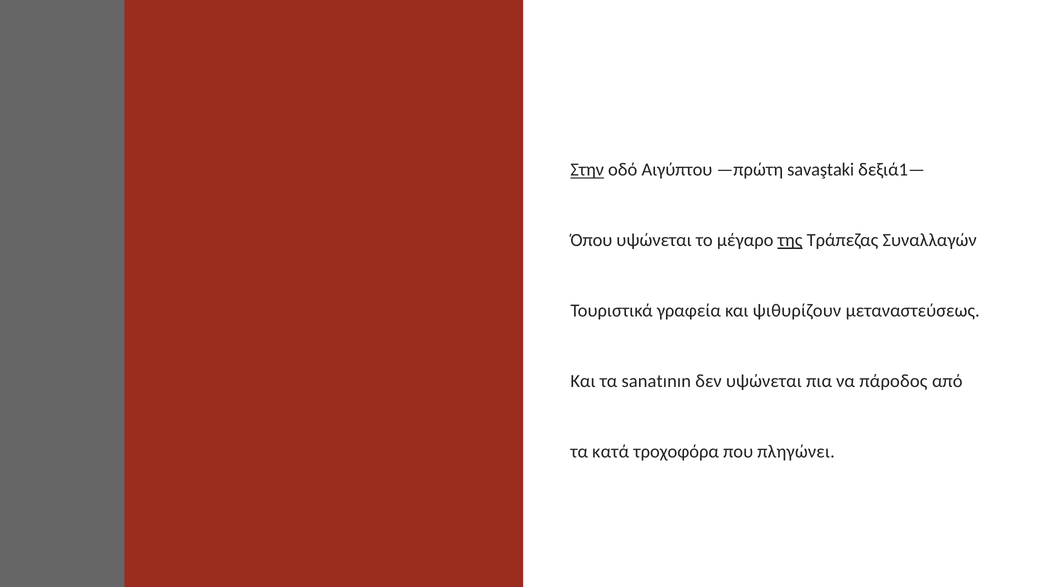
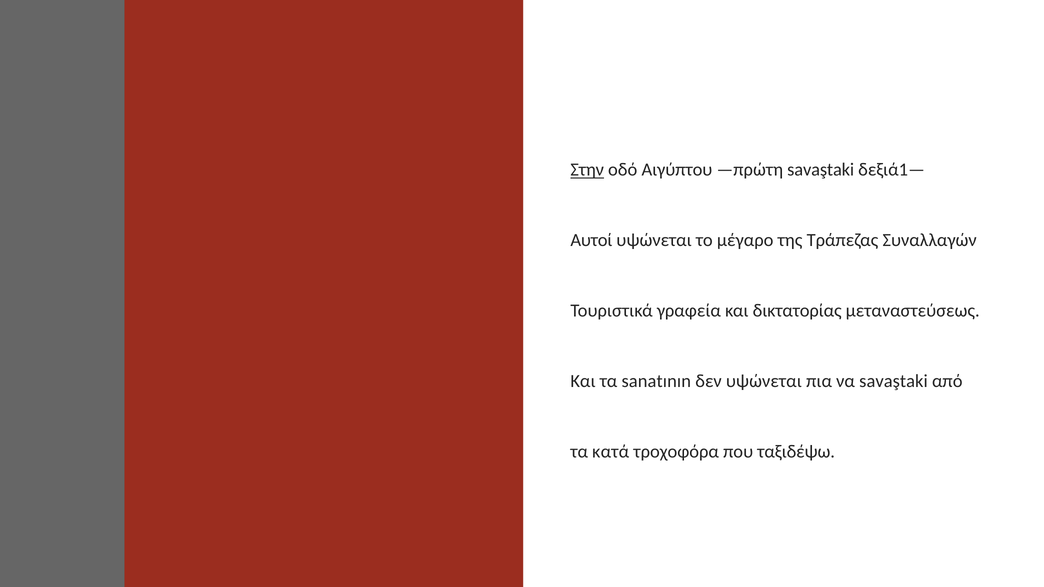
Όπου: Όπου -> Αυτοί (591, 240)
της underline: present -> none (790, 240)
ψιθυρίζουν: ψιθυρίζουν -> δικτατορίας (797, 311)
να πάροδος: πάροδος -> savaştaki (893, 381)
πληγώνει: πληγώνει -> ταξιδέψω (796, 452)
